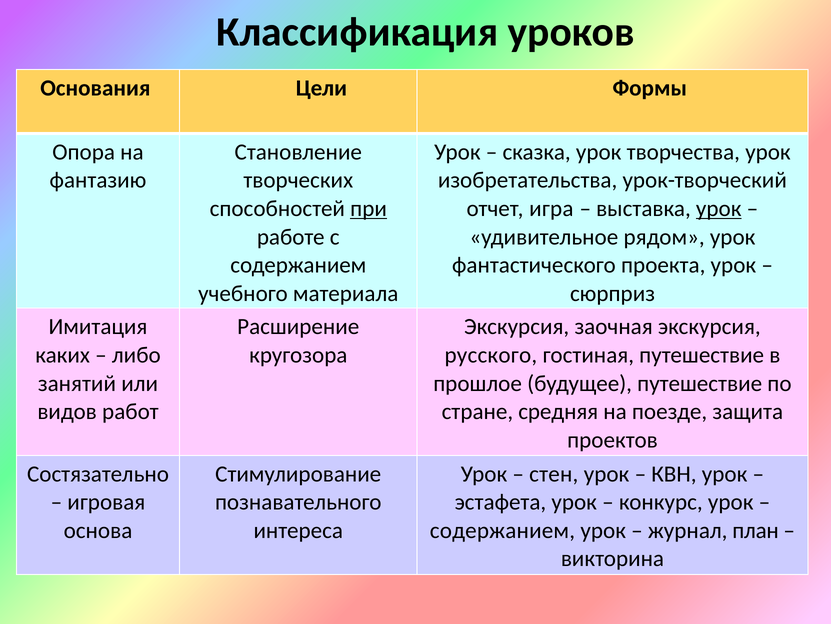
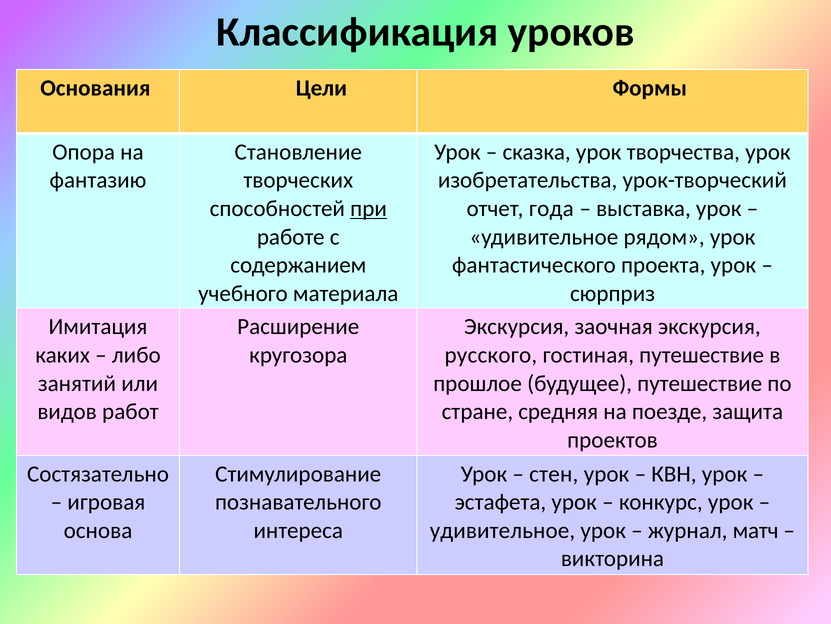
игра: игра -> года (551, 208)
урок underline: present -> none (719, 208)
содержанием: содержанием -> удивительное (502, 530)
план: план -> матч (756, 530)
